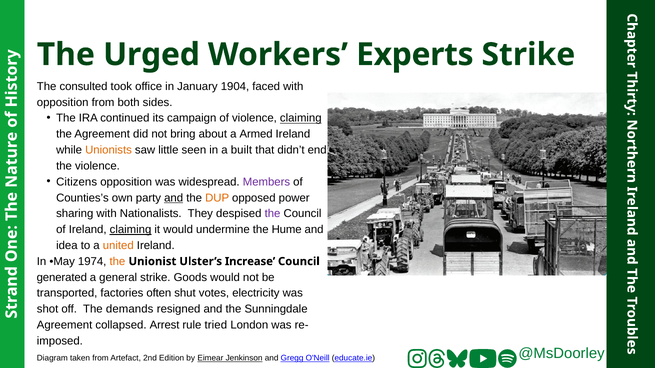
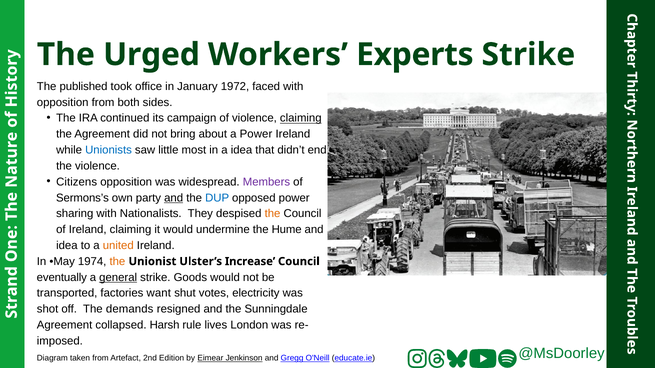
consulted: consulted -> published (84, 87)
1904: 1904 -> 1972 (235, 87)
a Armed: Armed -> Power (256, 134)
Unionists colour: orange -> blue (108, 150)
seen: seen -> most (194, 150)
a built: built -> idea (242, 150)
Counties’s: Counties’s -> Sermons’s (83, 198)
DUP colour: orange -> blue (217, 198)
the colour: purple -> orange (273, 214)
claiming underline: present -> none (131, 230)
generated: generated -> eventually (62, 278)
general underline: none -> present (118, 278)
often: often -> want (159, 294)
Arrest: Arrest -> Harsh (165, 325)
tried: tried -> lives (216, 325)
